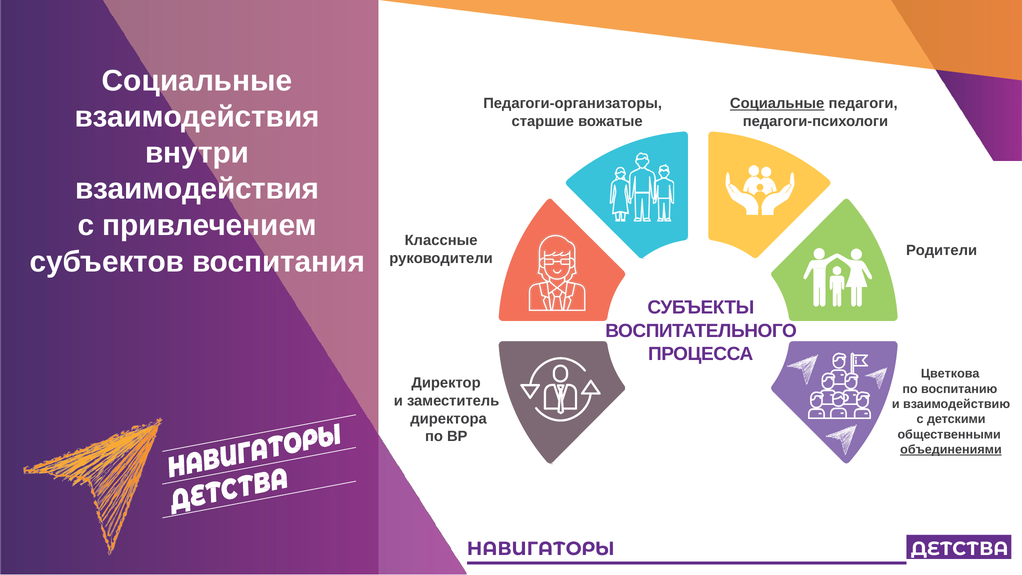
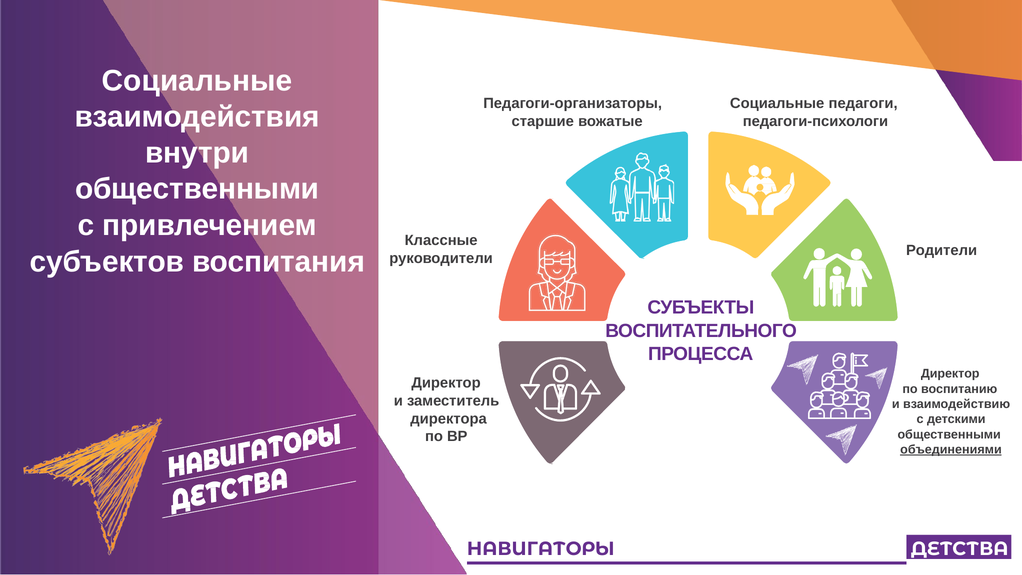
Социальные underline: present -> none (777, 103)
взаимодействия: взаимодействия -> общественными (197, 189)
Цветкова: Цветкова -> Директор (950, 374)
